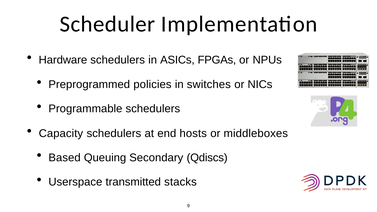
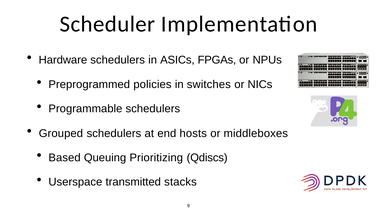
Capacity: Capacity -> Grouped (61, 133)
Secondary: Secondary -> Prioritizing (156, 158)
